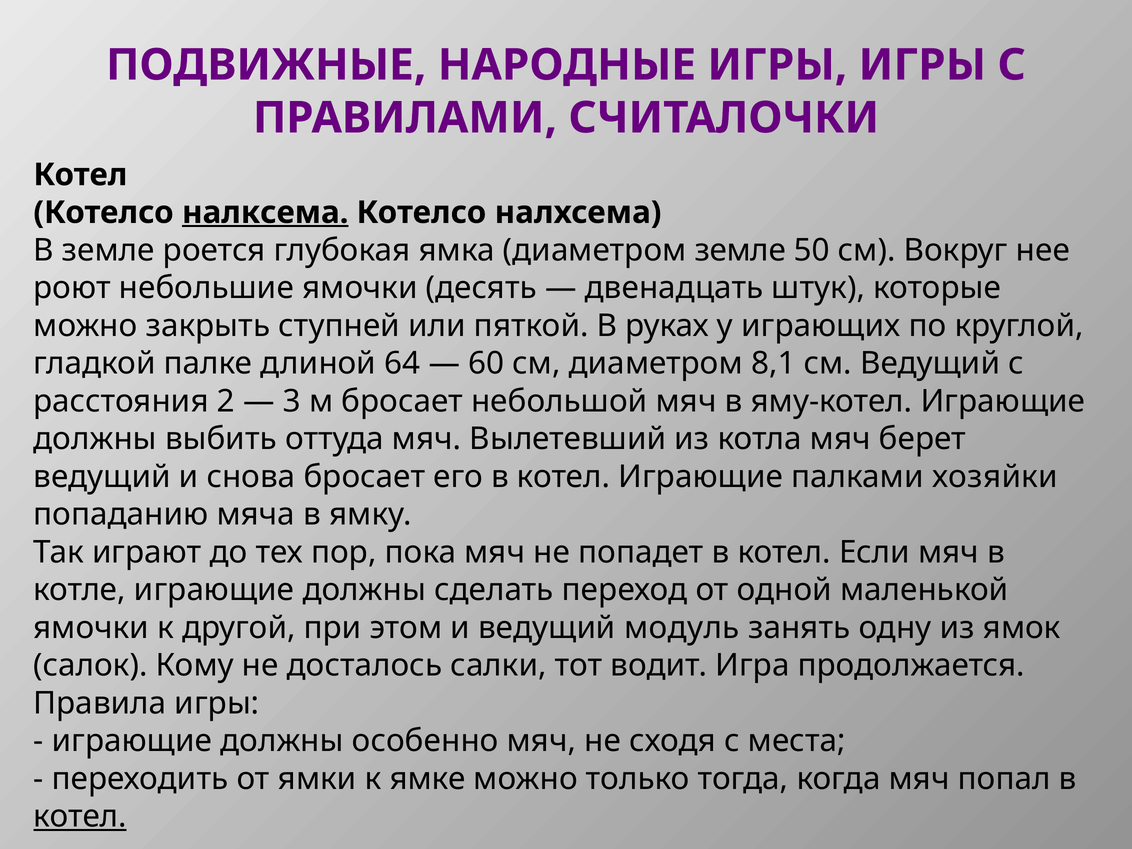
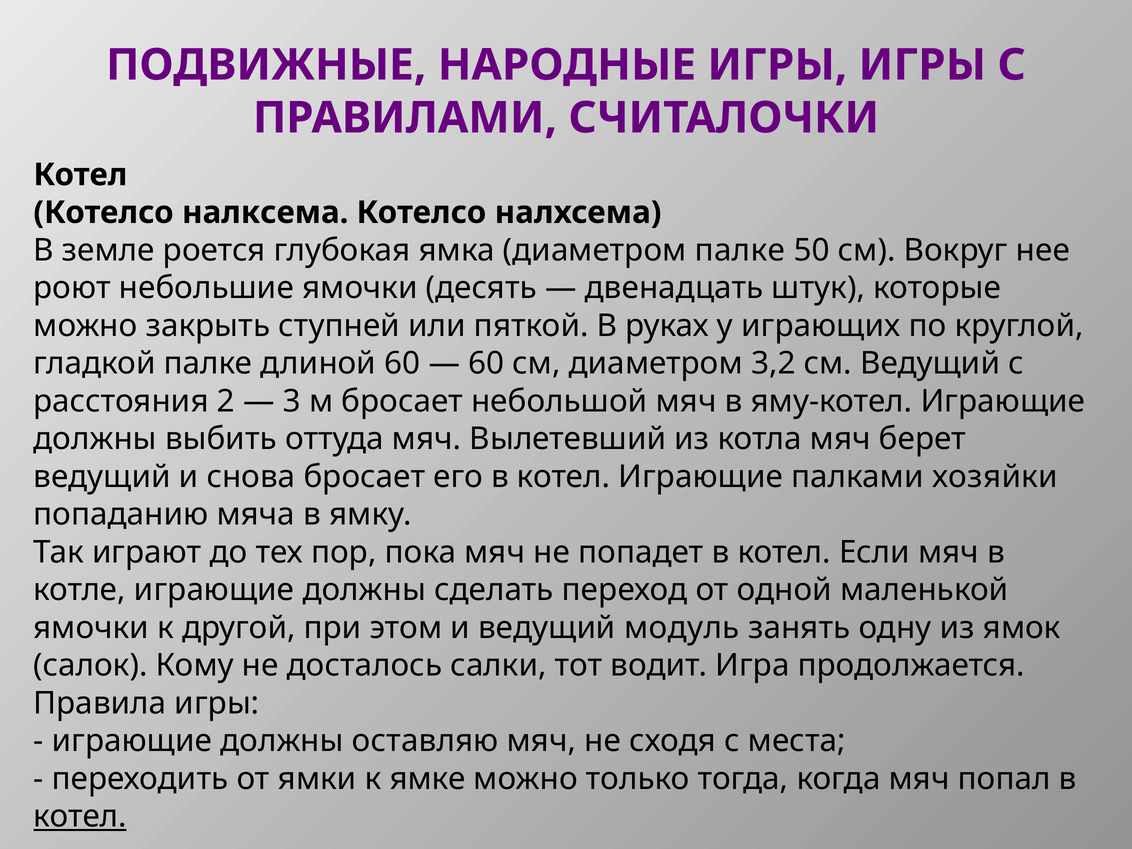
налксема underline: present -> none (265, 213)
диаметром земле: земле -> палке (740, 250)
длиной 64: 64 -> 60 (402, 364)
8,1: 8,1 -> 3,2 (773, 364)
особенно: особенно -> оставляю (425, 741)
